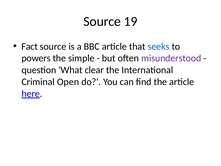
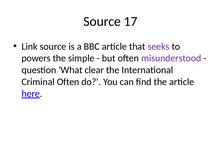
19: 19 -> 17 (131, 21)
Fact: Fact -> Link (30, 46)
seeks colour: blue -> purple (159, 46)
Criminal Open: Open -> Often (68, 82)
